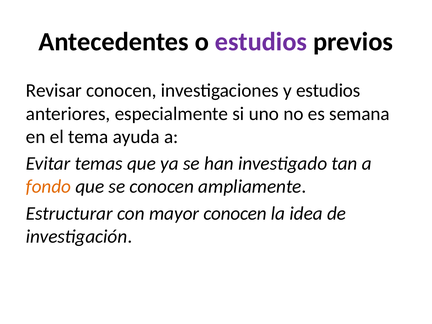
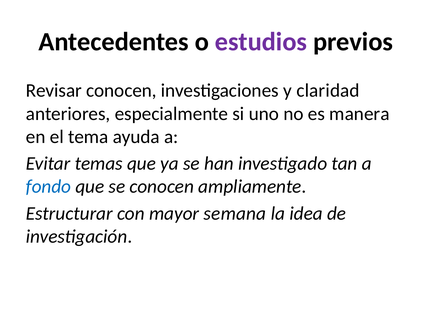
y estudios: estudios -> claridad (328, 91)
semana: semana -> manera (359, 114)
fondo colour: orange -> blue (48, 187)
mayor conocen: conocen -> semana (235, 214)
